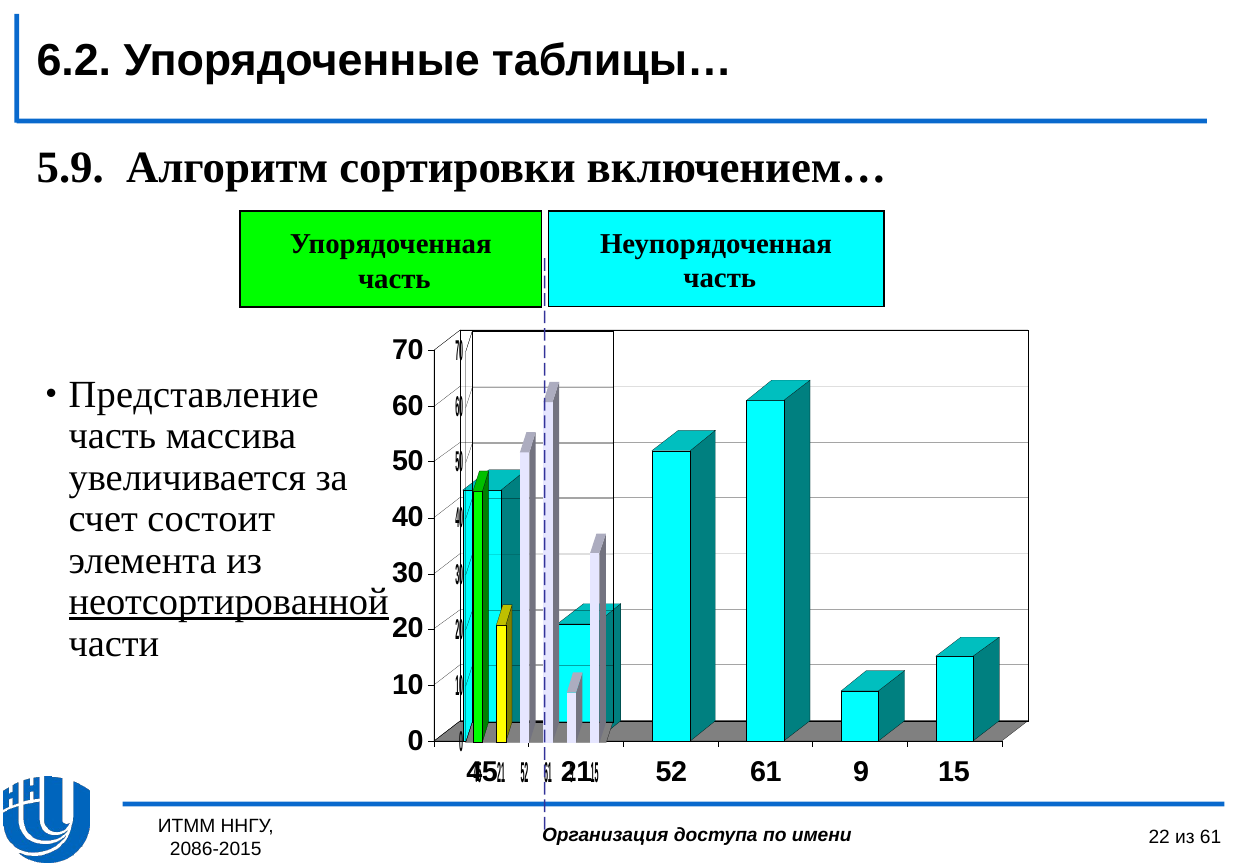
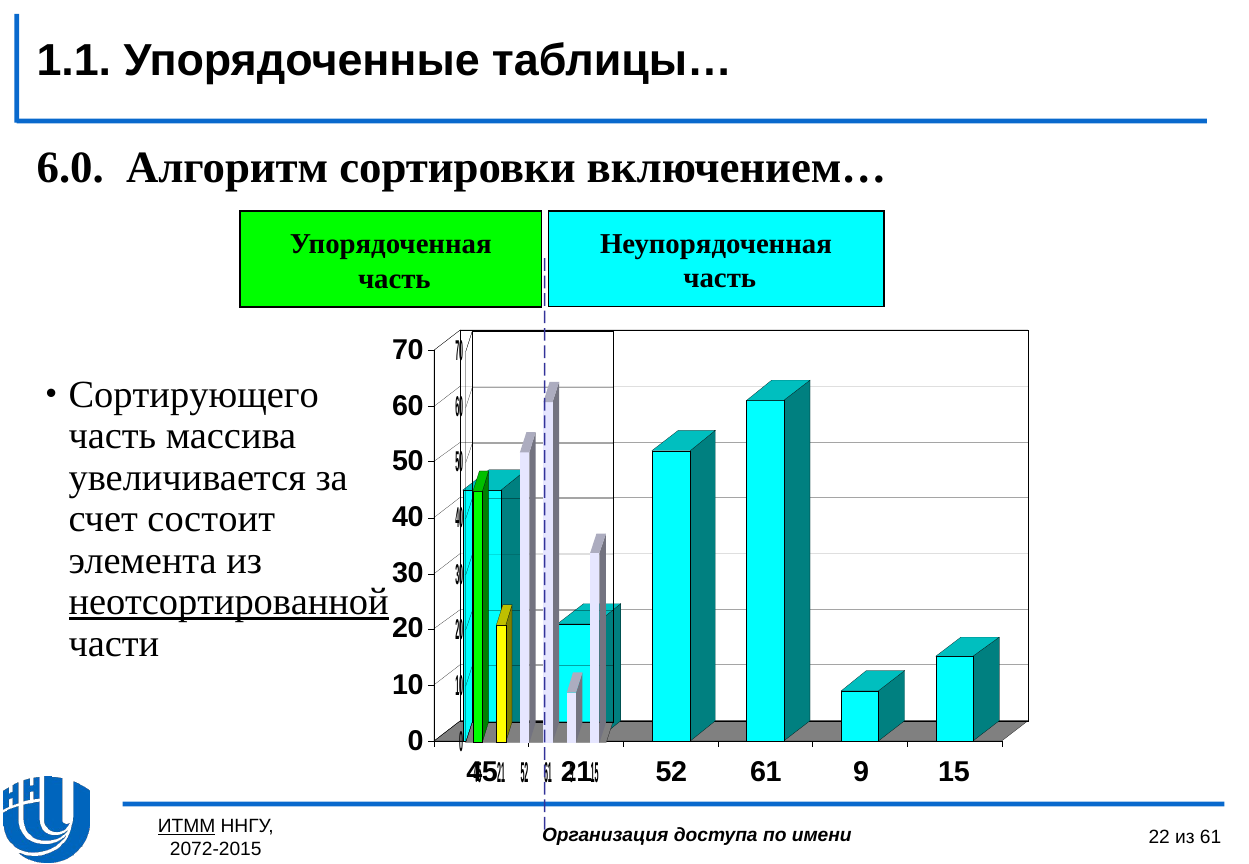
6.2: 6.2 -> 1.1 (74, 61)
5.9: 5.9 -> 6.0 (70, 167)
Представление: Представление -> Сортирующего (194, 395)
ИТММ underline: none -> present (187, 827)
2086-2015: 2086-2015 -> 2072-2015 (216, 850)
